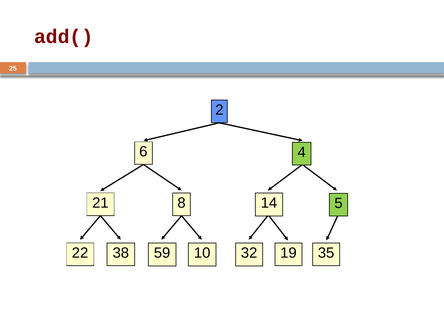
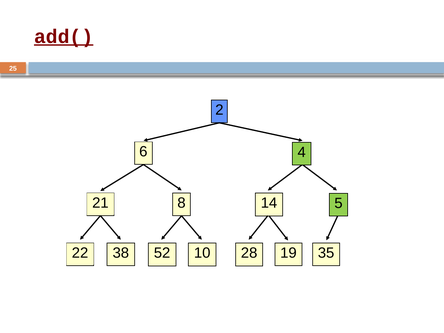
add( underline: none -> present (64, 37)
59: 59 -> 52 (162, 253)
32: 32 -> 28 (249, 253)
